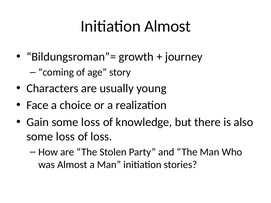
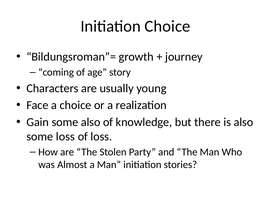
Initiation Almost: Almost -> Choice (167, 26)
Gain some loss: loss -> also (91, 122)
